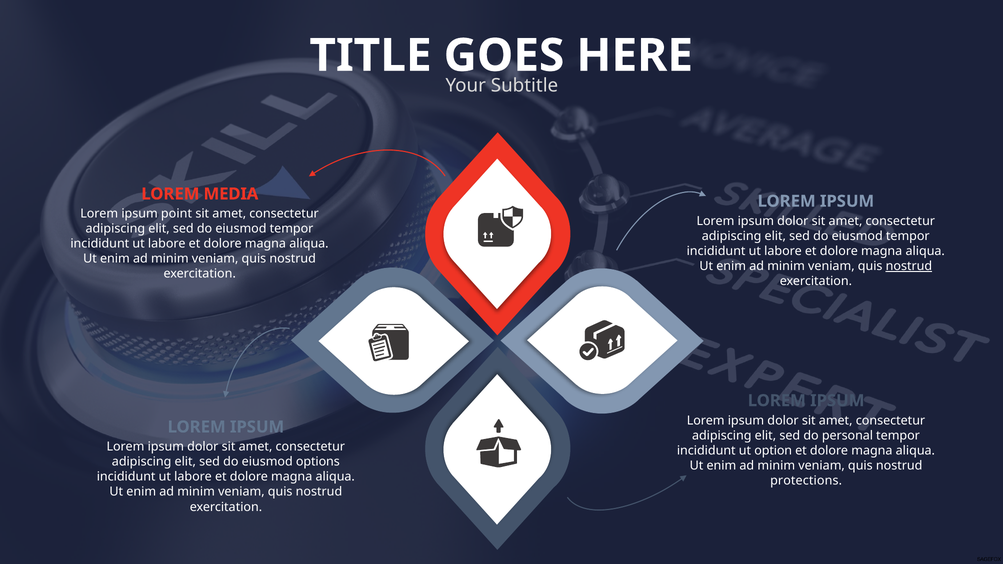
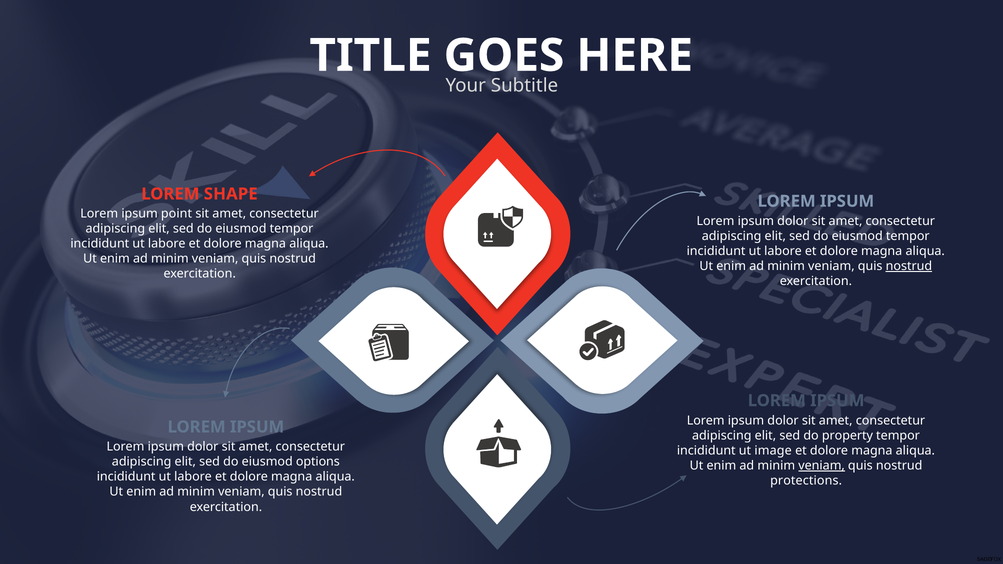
MEDIA: MEDIA -> SHAPE (231, 194)
personal: personal -> property (847, 436)
option: option -> image (773, 451)
veniam underline: none -> present (822, 466)
